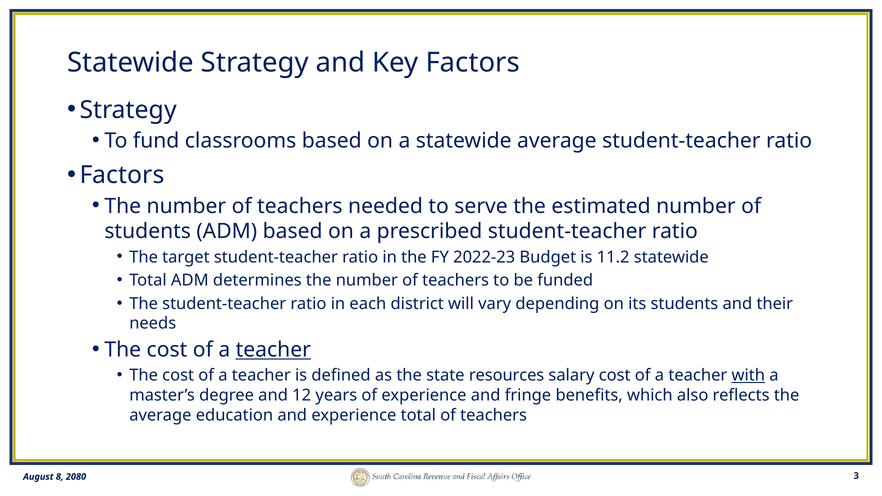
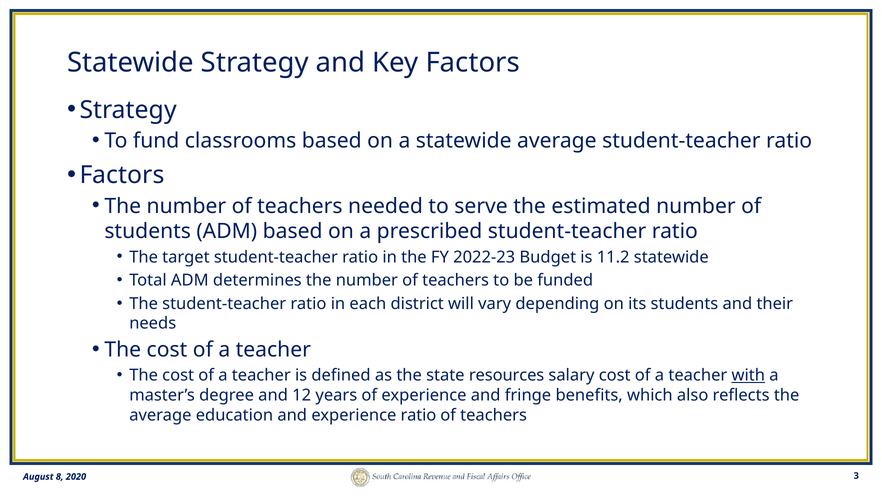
teacher underline: present -> none (273, 350)
experience total: total -> ratio (418, 415)
2080: 2080 -> 2020 (76, 477)
